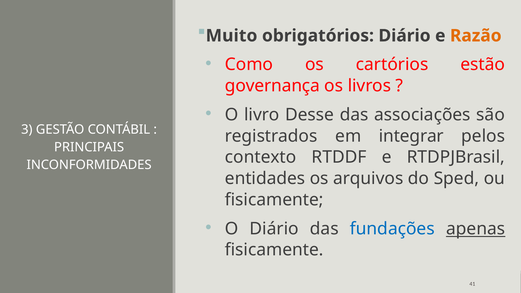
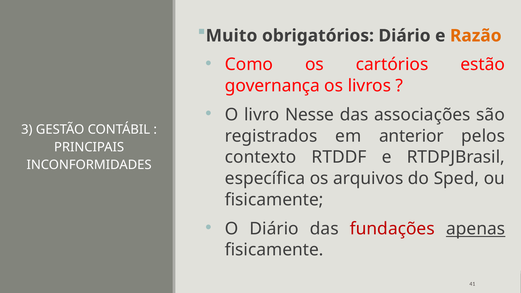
Desse: Desse -> Nesse (310, 115)
integrar: integrar -> anterior (411, 136)
entidades: entidades -> específica (265, 179)
fundações colour: blue -> red (392, 229)
